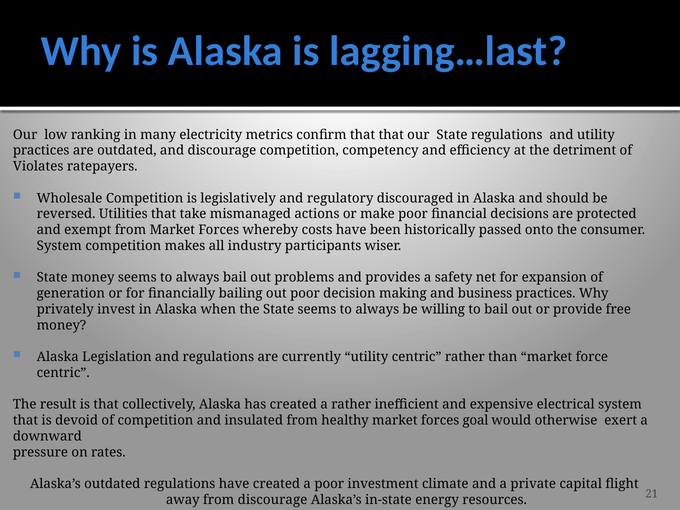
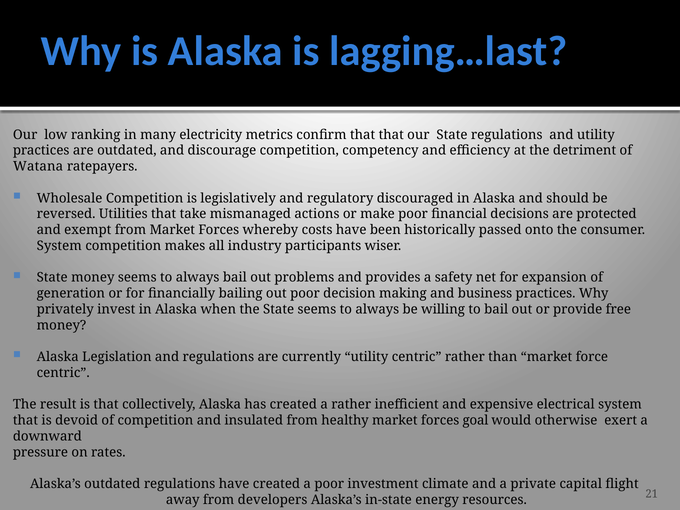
Violates: Violates -> Watana (38, 166)
from discourage: discourage -> developers (273, 500)
